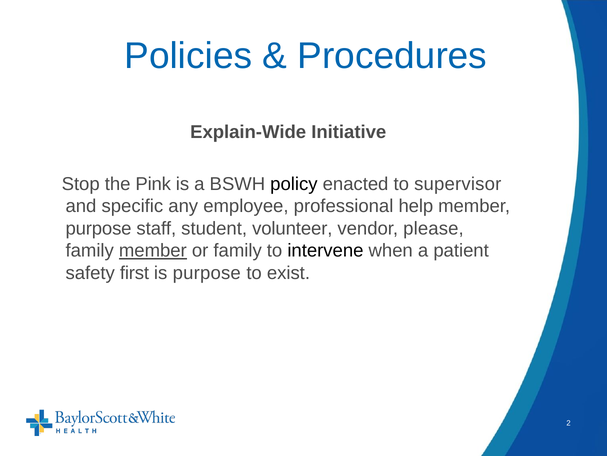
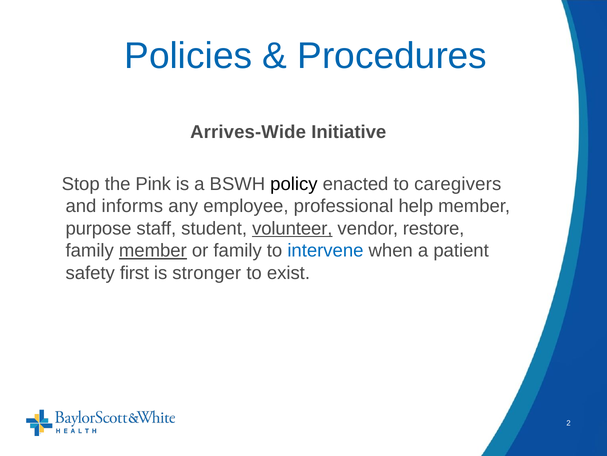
Explain-Wide: Explain-Wide -> Arrives-Wide (248, 132)
supervisor: supervisor -> caregivers (458, 184)
specific: specific -> informs (132, 206)
volunteer underline: none -> present (292, 228)
please: please -> restore (434, 228)
intervene colour: black -> blue (325, 250)
is purpose: purpose -> stronger (207, 273)
